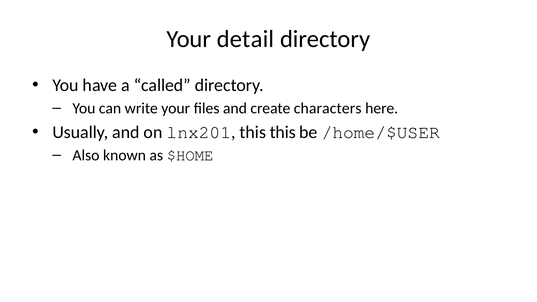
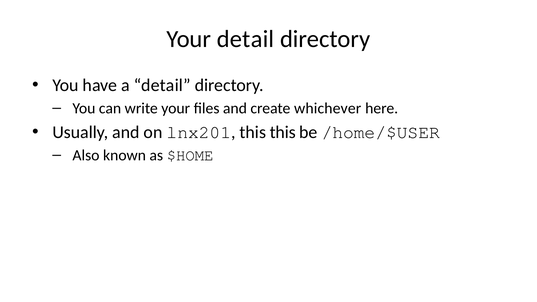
a called: called -> detail (162, 85)
characters: characters -> whichever (328, 108)
